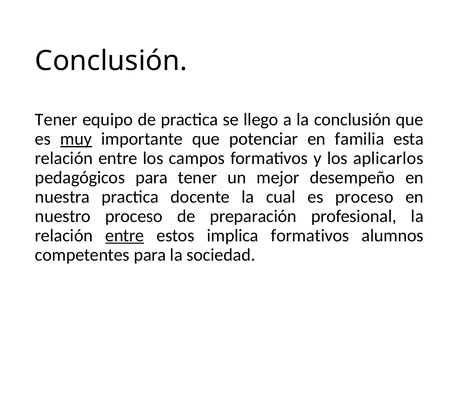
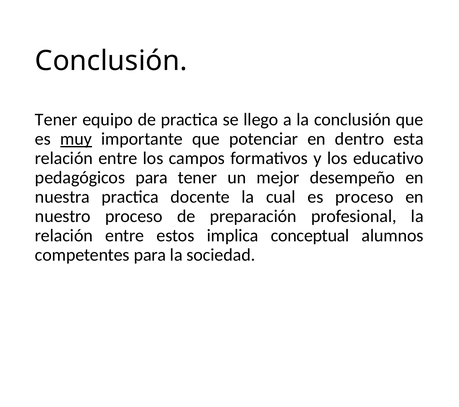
familia: familia -> dentro (360, 139)
aplicarlos: aplicarlos -> educativo (388, 158)
entre underline: present -> none (125, 235)
implica formativos: formativos -> conceptual (310, 235)
